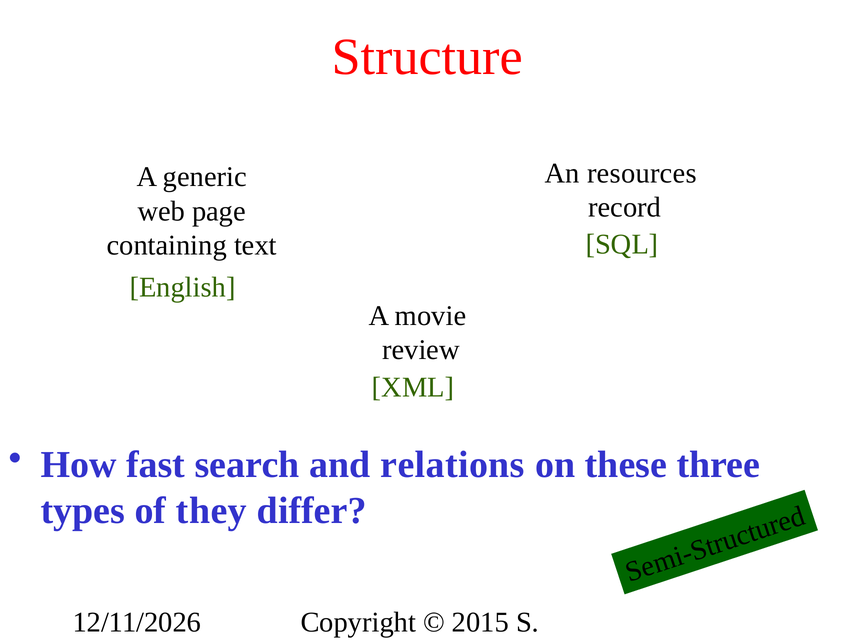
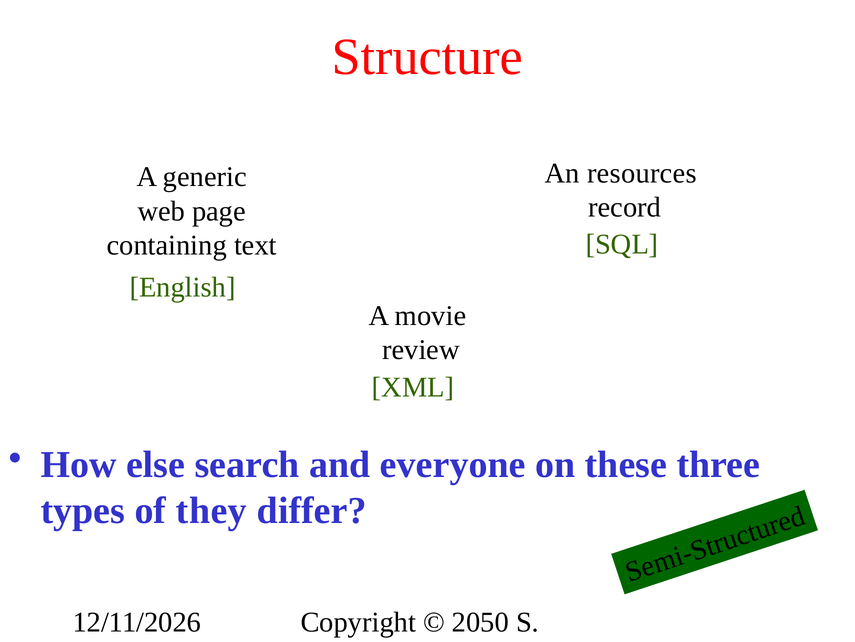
fast: fast -> else (156, 464)
relations: relations -> everyone (453, 464)
2015: 2015 -> 2050 (480, 622)
